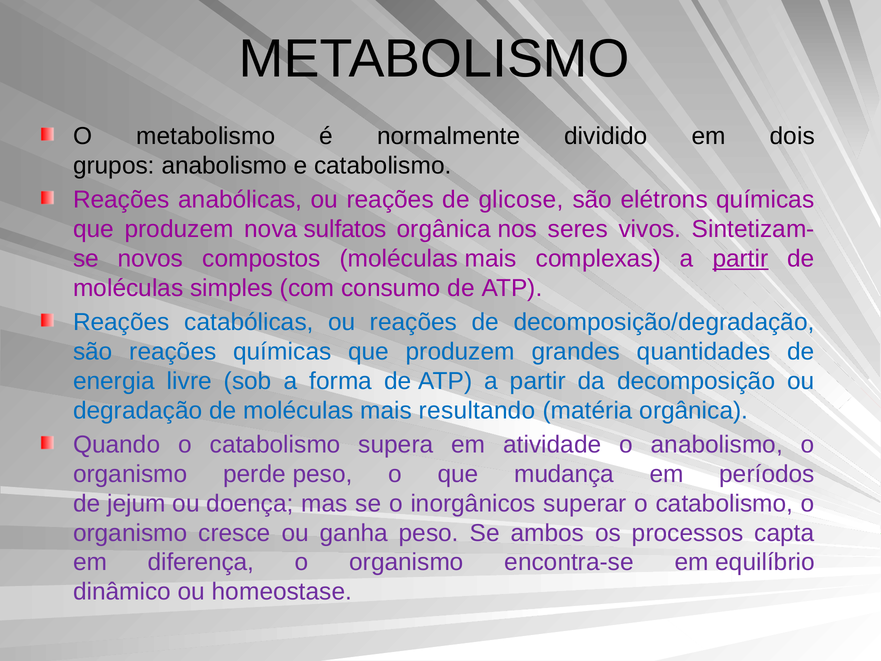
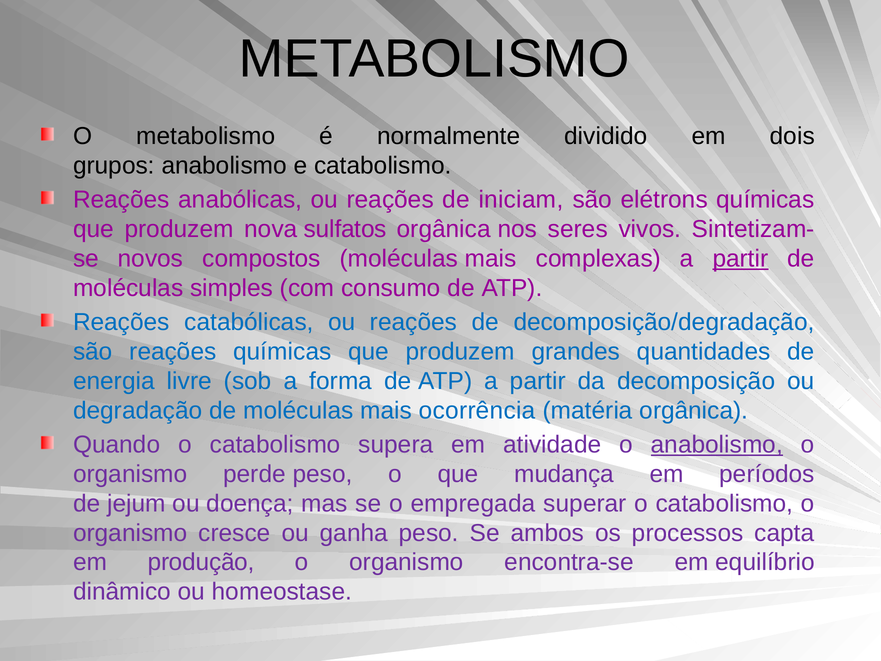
glicose: glicose -> iniciam (521, 200)
resultando: resultando -> ocorrência (477, 410)
anabolismo underline: none -> present (717, 445)
inorgânicos: inorgânicos -> empregada (473, 503)
diferença: diferença -> produção (201, 562)
